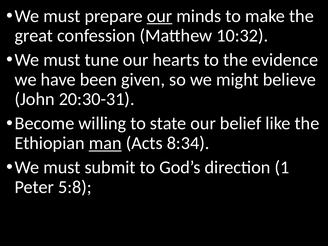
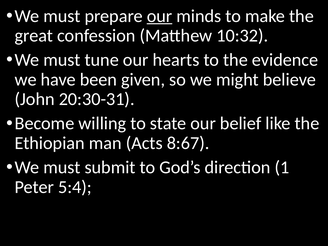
man underline: present -> none (105, 143)
8:34: 8:34 -> 8:67 (188, 143)
5:8: 5:8 -> 5:4 (75, 187)
